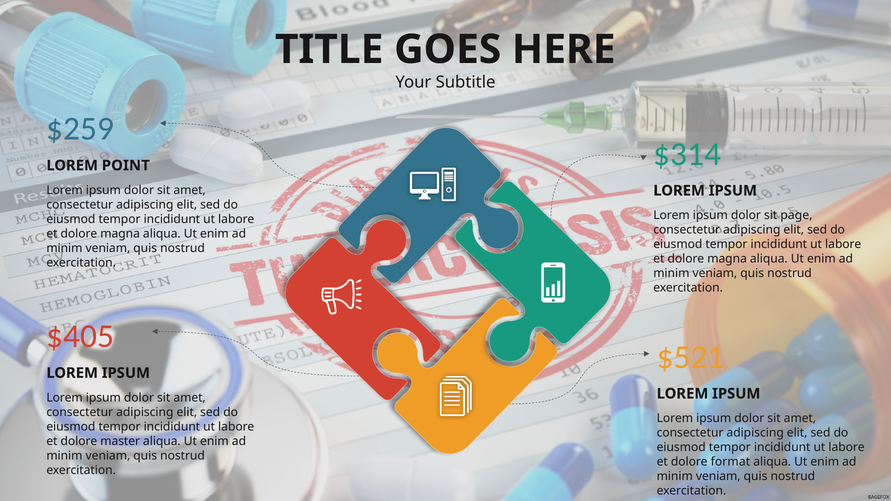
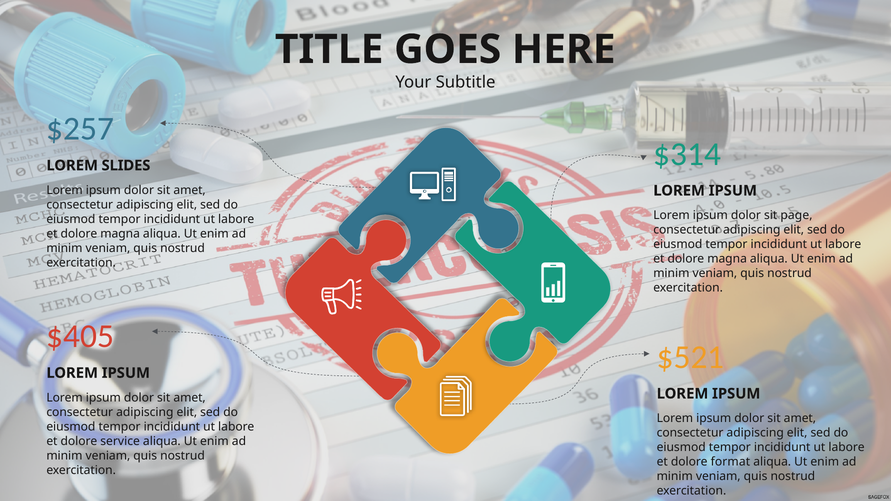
$259: $259 -> $257 (80, 129)
POINT: POINT -> SLIDES (126, 166)
master: master -> service (120, 441)
